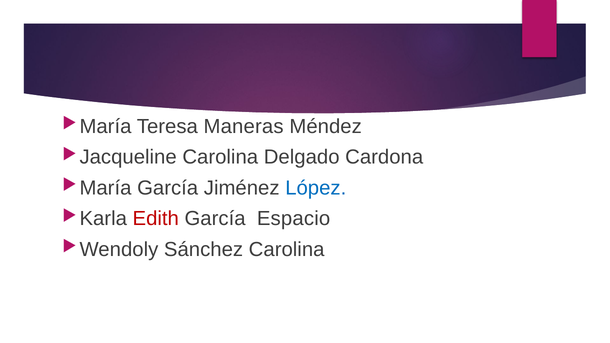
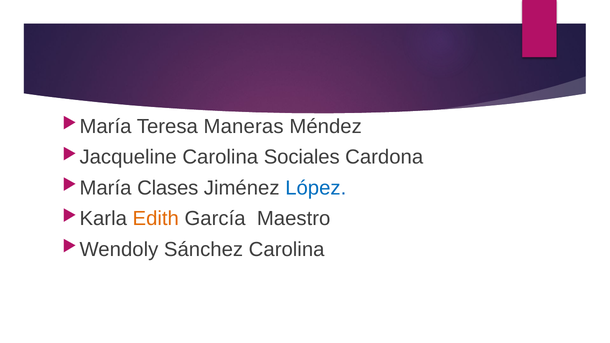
Delgado: Delgado -> Sociales (302, 157)
García: García -> Clases (168, 188)
Edith colour: red -> orange (156, 219)
Espacio: Espacio -> Maestro (294, 219)
